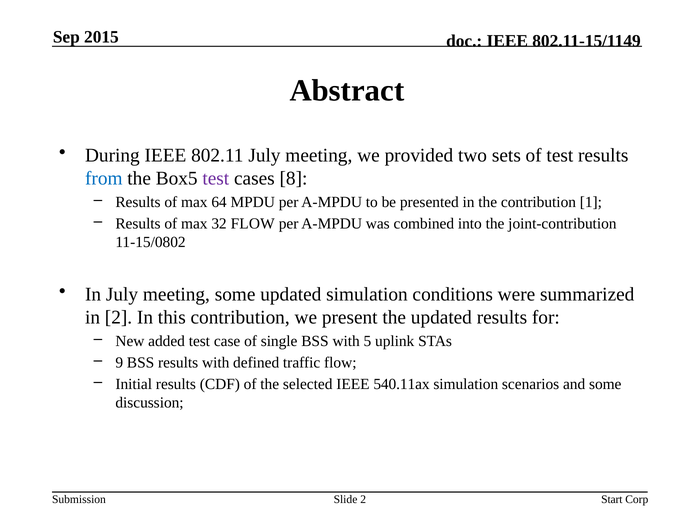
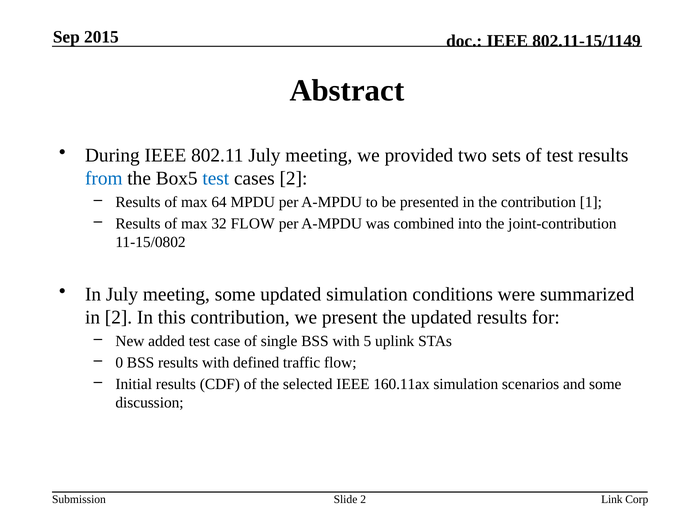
test colour: purple -> blue (216, 178)
cases 8: 8 -> 2 (293, 178)
9: 9 -> 0 (119, 362)
540.11ax: 540.11ax -> 160.11ax (402, 384)
Start: Start -> Link (612, 499)
